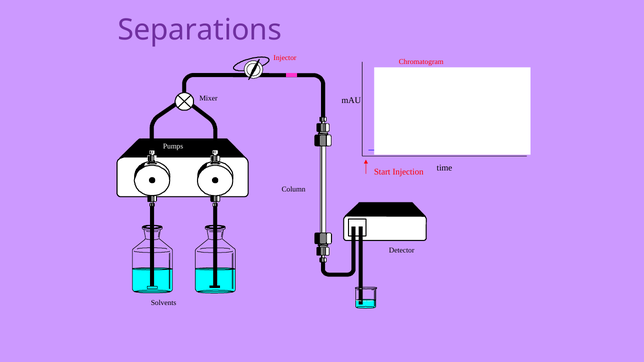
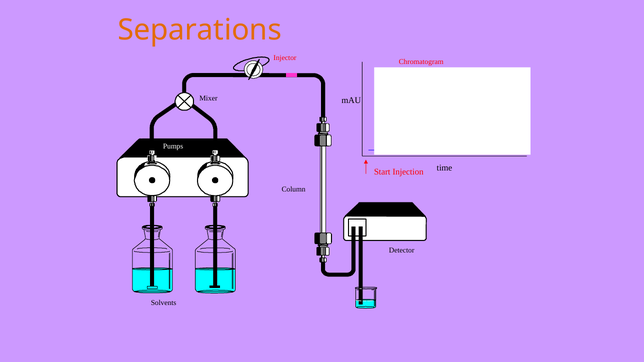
Separations colour: purple -> orange (200, 30)
